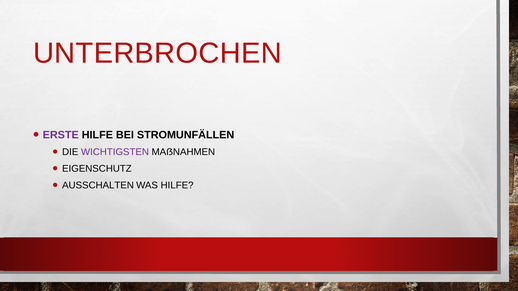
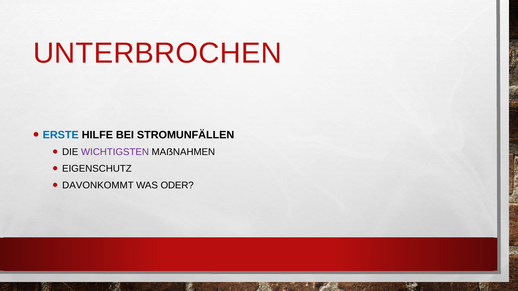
ERSTE colour: purple -> blue (61, 135)
AUSSCHALTEN: AUSSCHALTEN -> DAVONKOMMT (98, 186)
WAS HILFE: HILFE -> ODER (177, 186)
